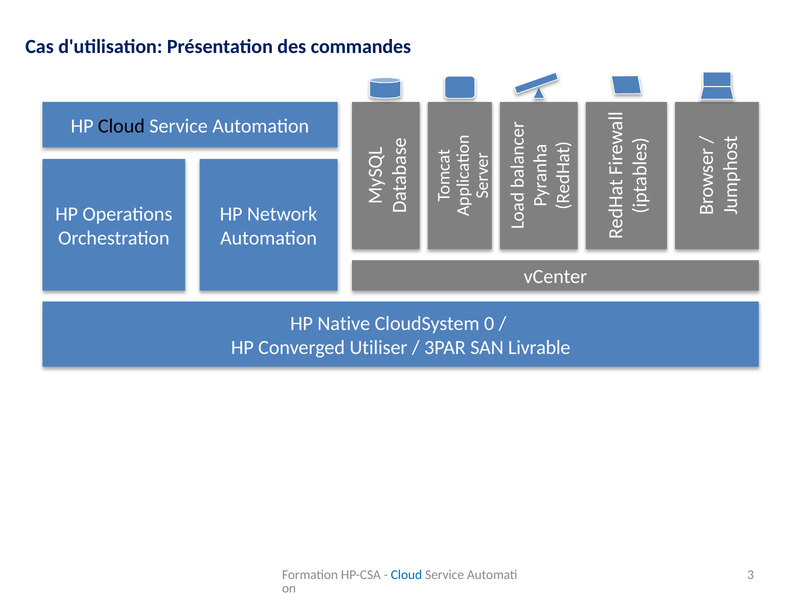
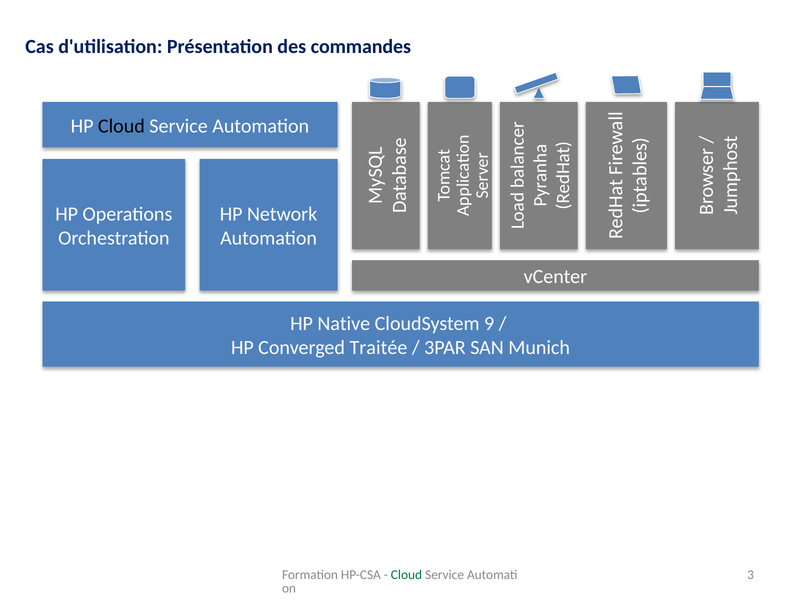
0: 0 -> 9 (489, 323)
Utiliser: Utiliser -> Traitée (378, 347)
Livrable: Livrable -> Munich (539, 347)
Cloud colour: blue -> green (406, 574)
